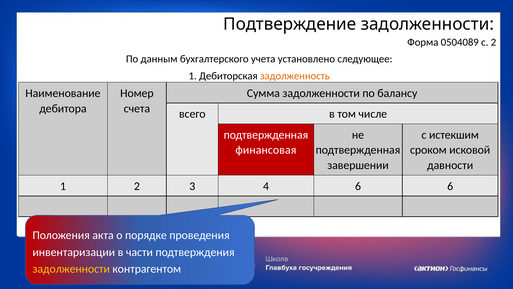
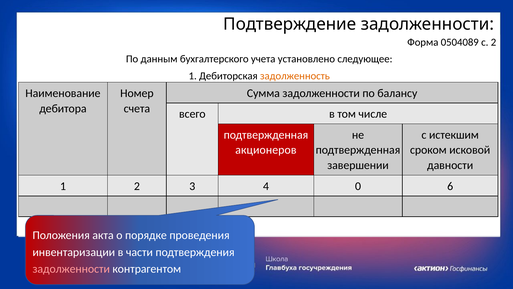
финансовая: финансовая -> акционеров (266, 150)
4 6: 6 -> 0 (358, 186)
задолженности colour: yellow -> pink (71, 269)
